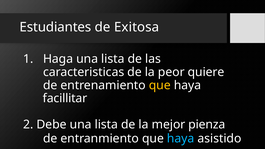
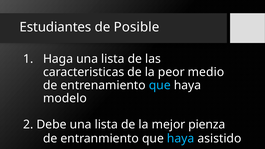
Exitosa: Exitosa -> Posible (137, 27)
quiere: quiere -> medio (206, 72)
que colour: yellow -> light blue (160, 85)
facillitar: facillitar -> modelo (65, 98)
